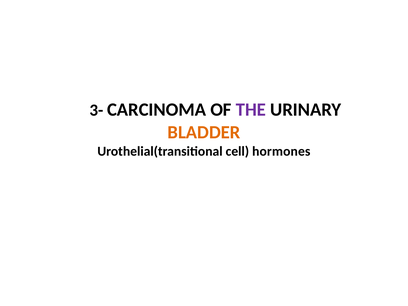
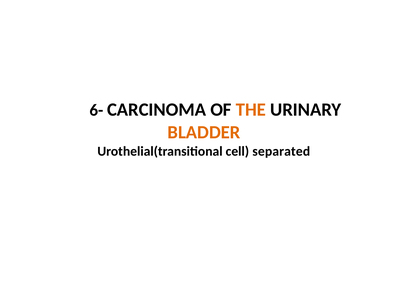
3-: 3- -> 6- (96, 110)
THE colour: purple -> orange (251, 110)
hormones: hormones -> separated (281, 151)
